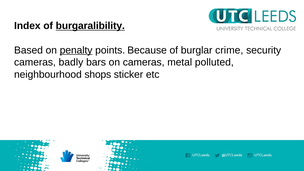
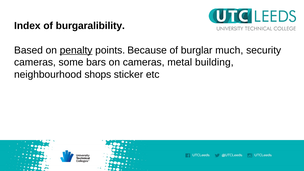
burgaralibility underline: present -> none (90, 26)
crime: crime -> much (229, 50)
badly: badly -> some (71, 62)
polluted: polluted -> building (214, 62)
